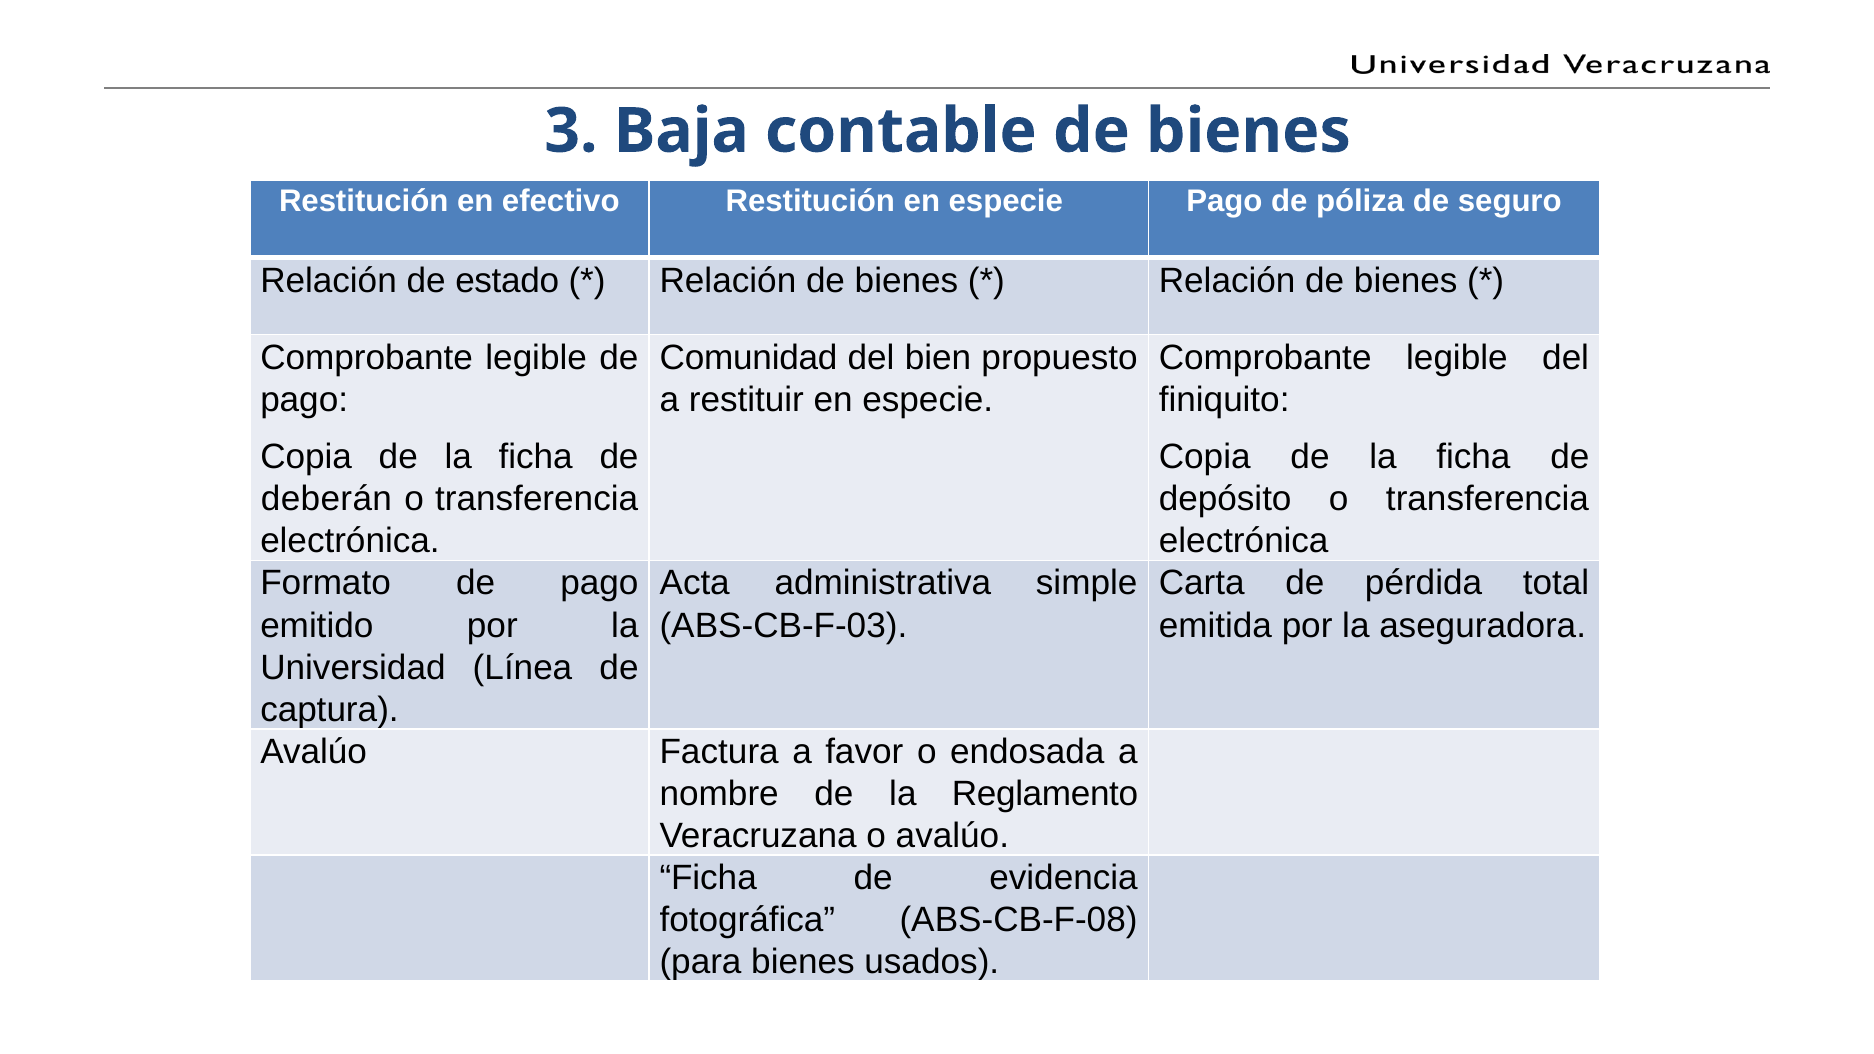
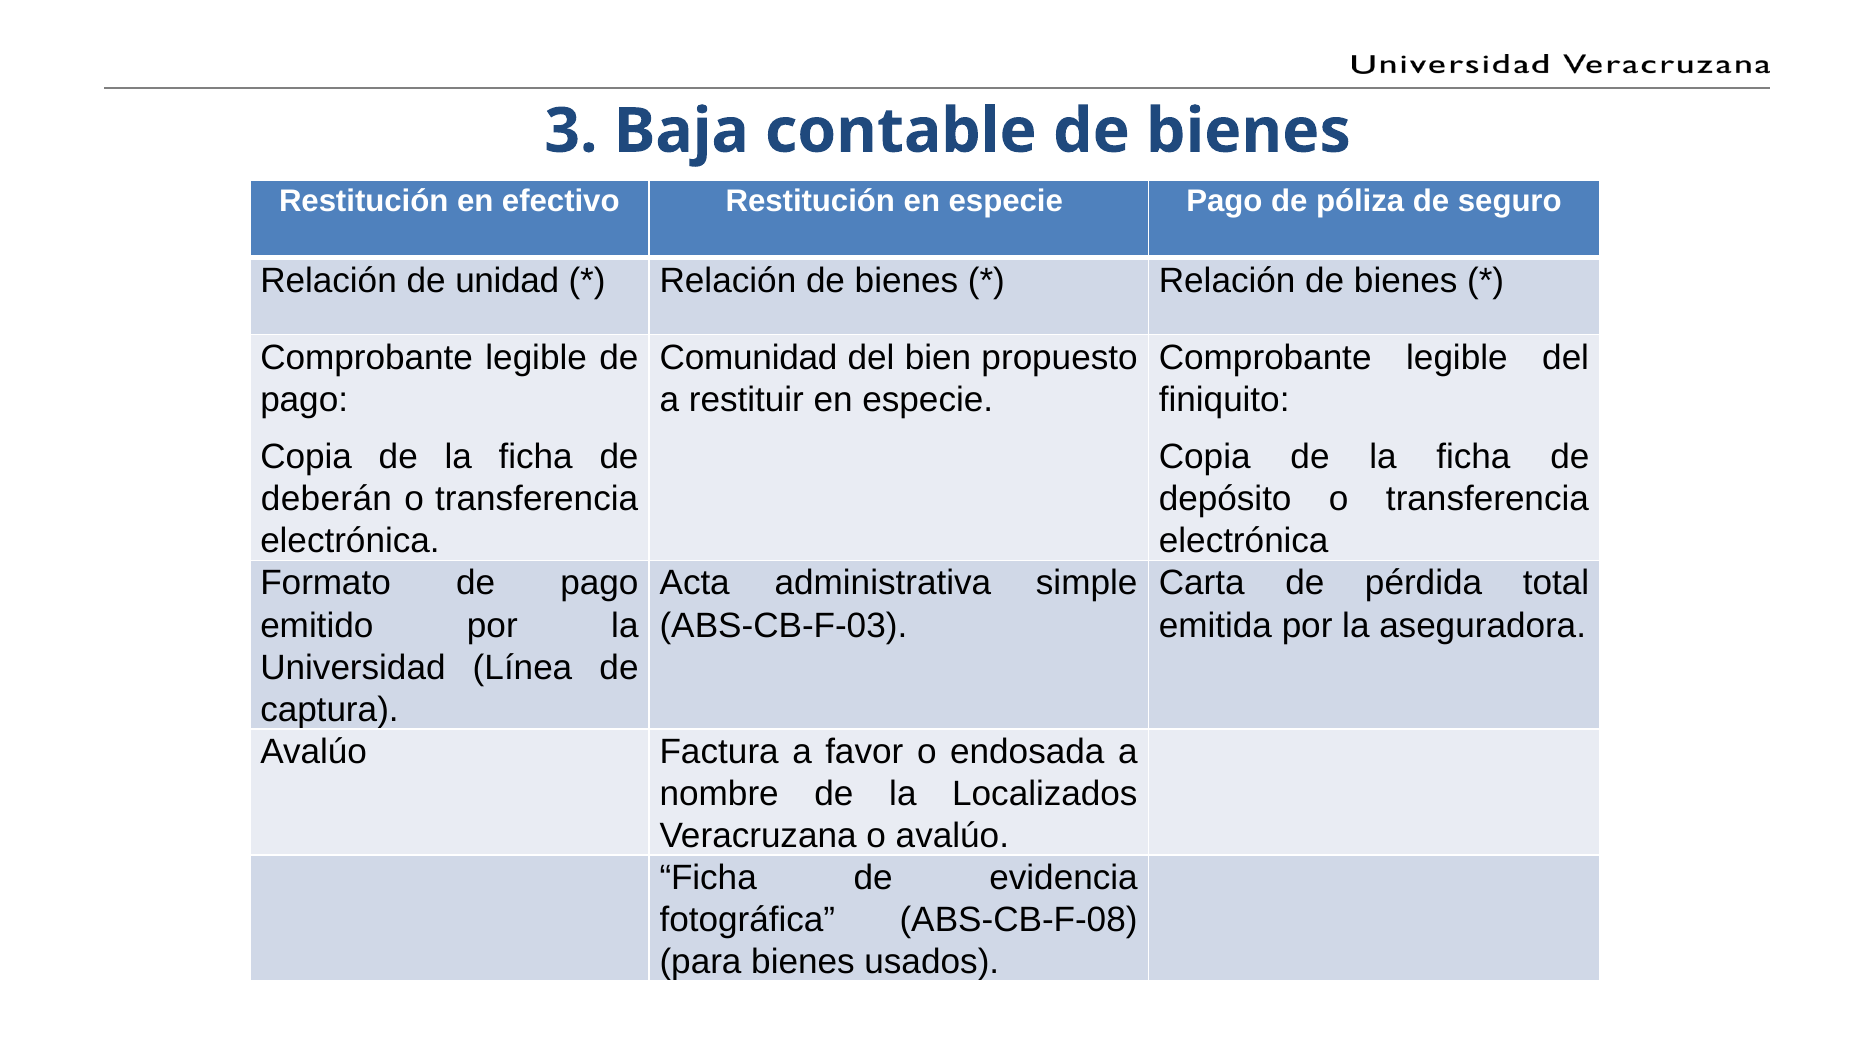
estado: estado -> unidad (507, 281)
Reglamento: Reglamento -> Localizados (1045, 794)
